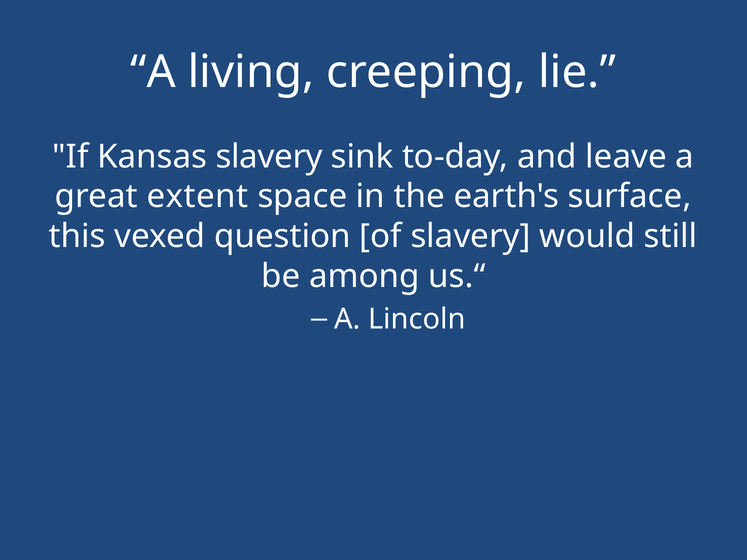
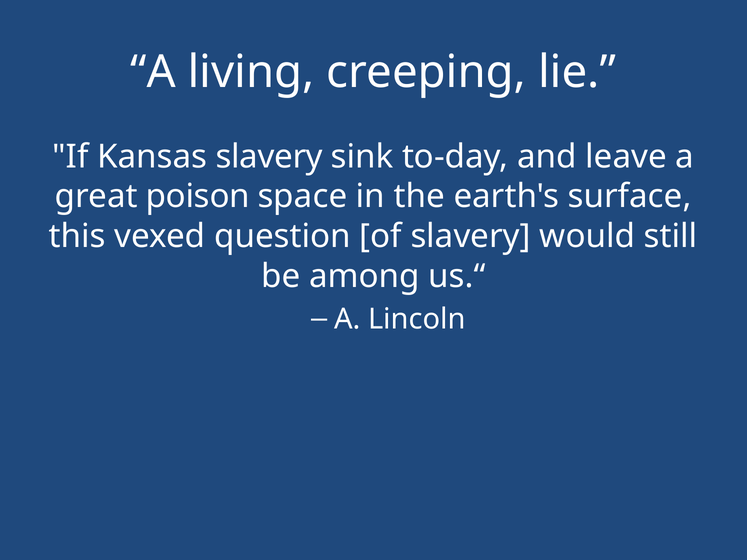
extent: extent -> poison (198, 197)
